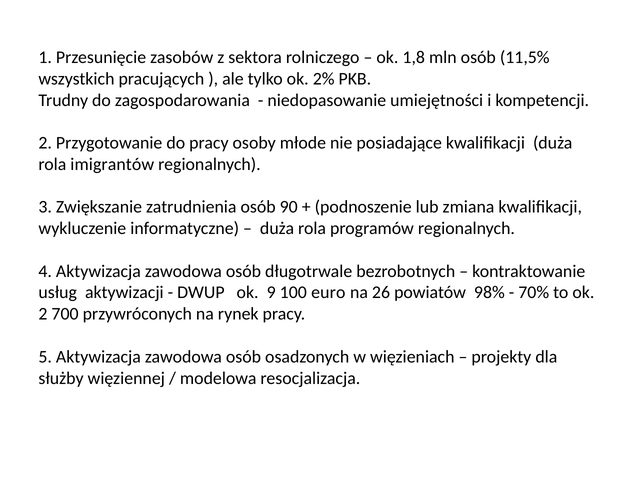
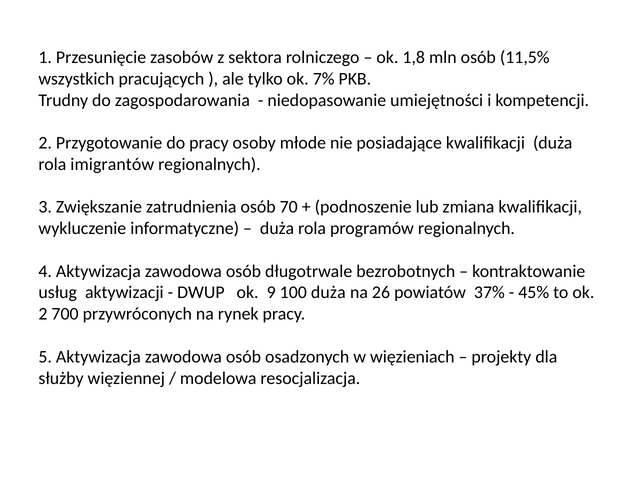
2%: 2% -> 7% (324, 79)
90: 90 -> 70 (289, 207)
100 euro: euro -> duża (328, 292)
98%: 98% -> 37% (489, 292)
70%: 70% -> 45% (534, 292)
